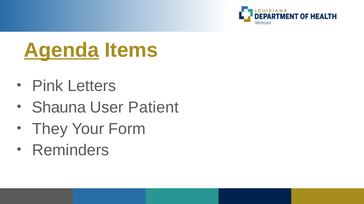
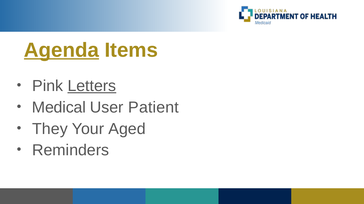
Letters underline: none -> present (92, 86)
Shauna: Shauna -> Medical (59, 108)
Form: Form -> Aged (127, 129)
